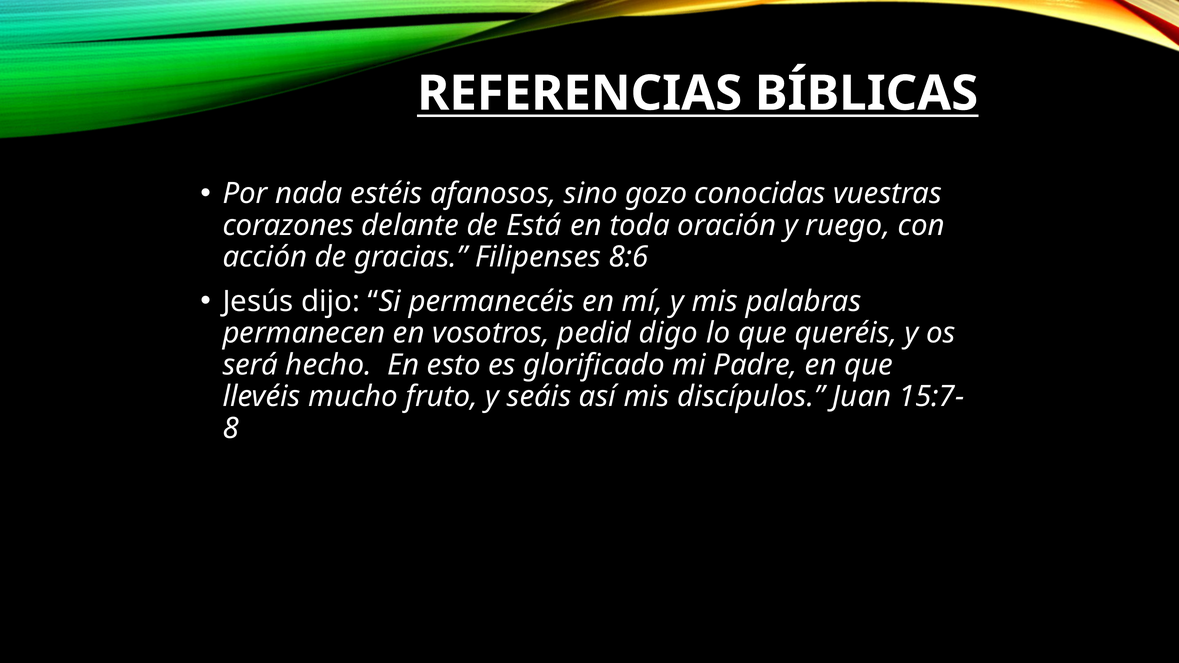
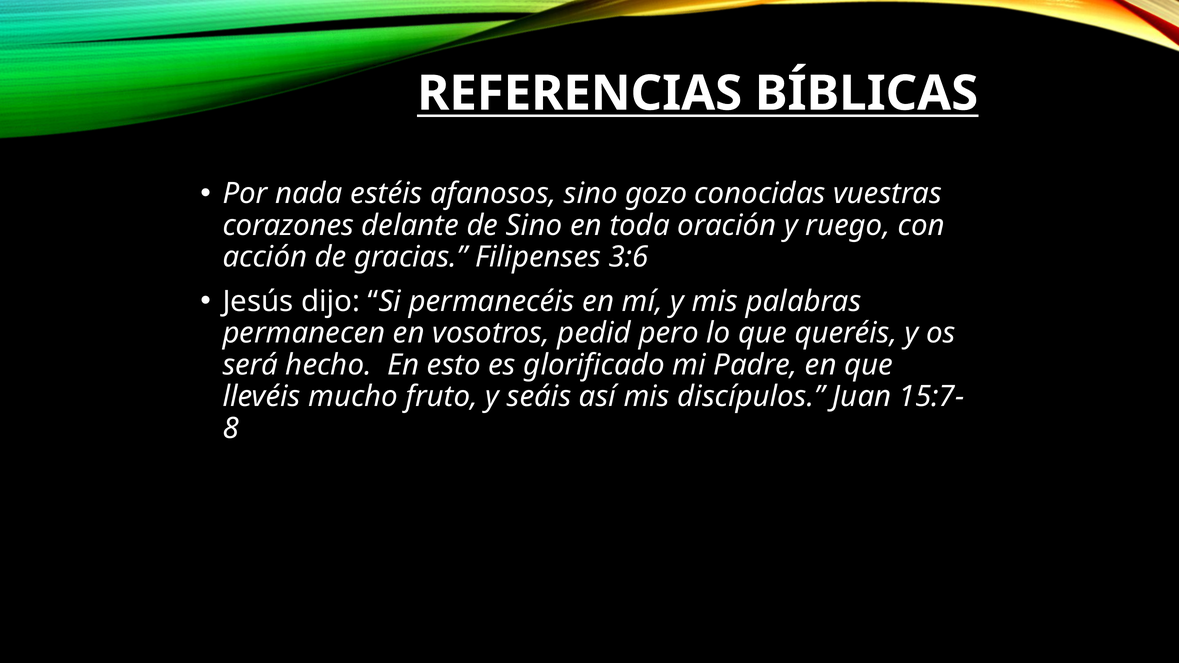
de Está: Está -> Sino (534, 225)
8:6: 8:6 -> 3:6 (629, 257)
digo: digo -> pero (669, 333)
